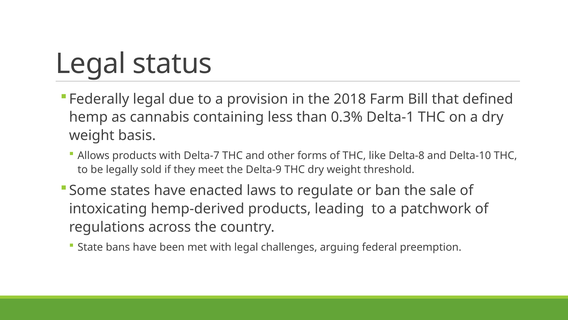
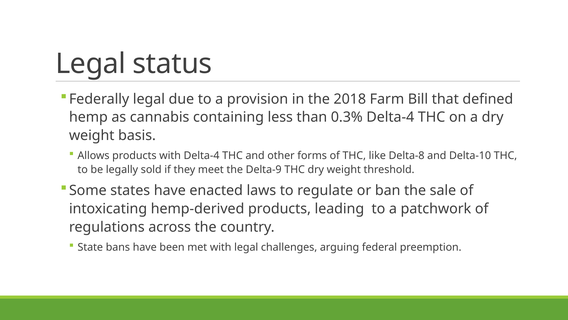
0.3% Delta-1: Delta-1 -> Delta-4 (390, 117)
with Delta-7: Delta-7 -> Delta-4 (202, 156)
